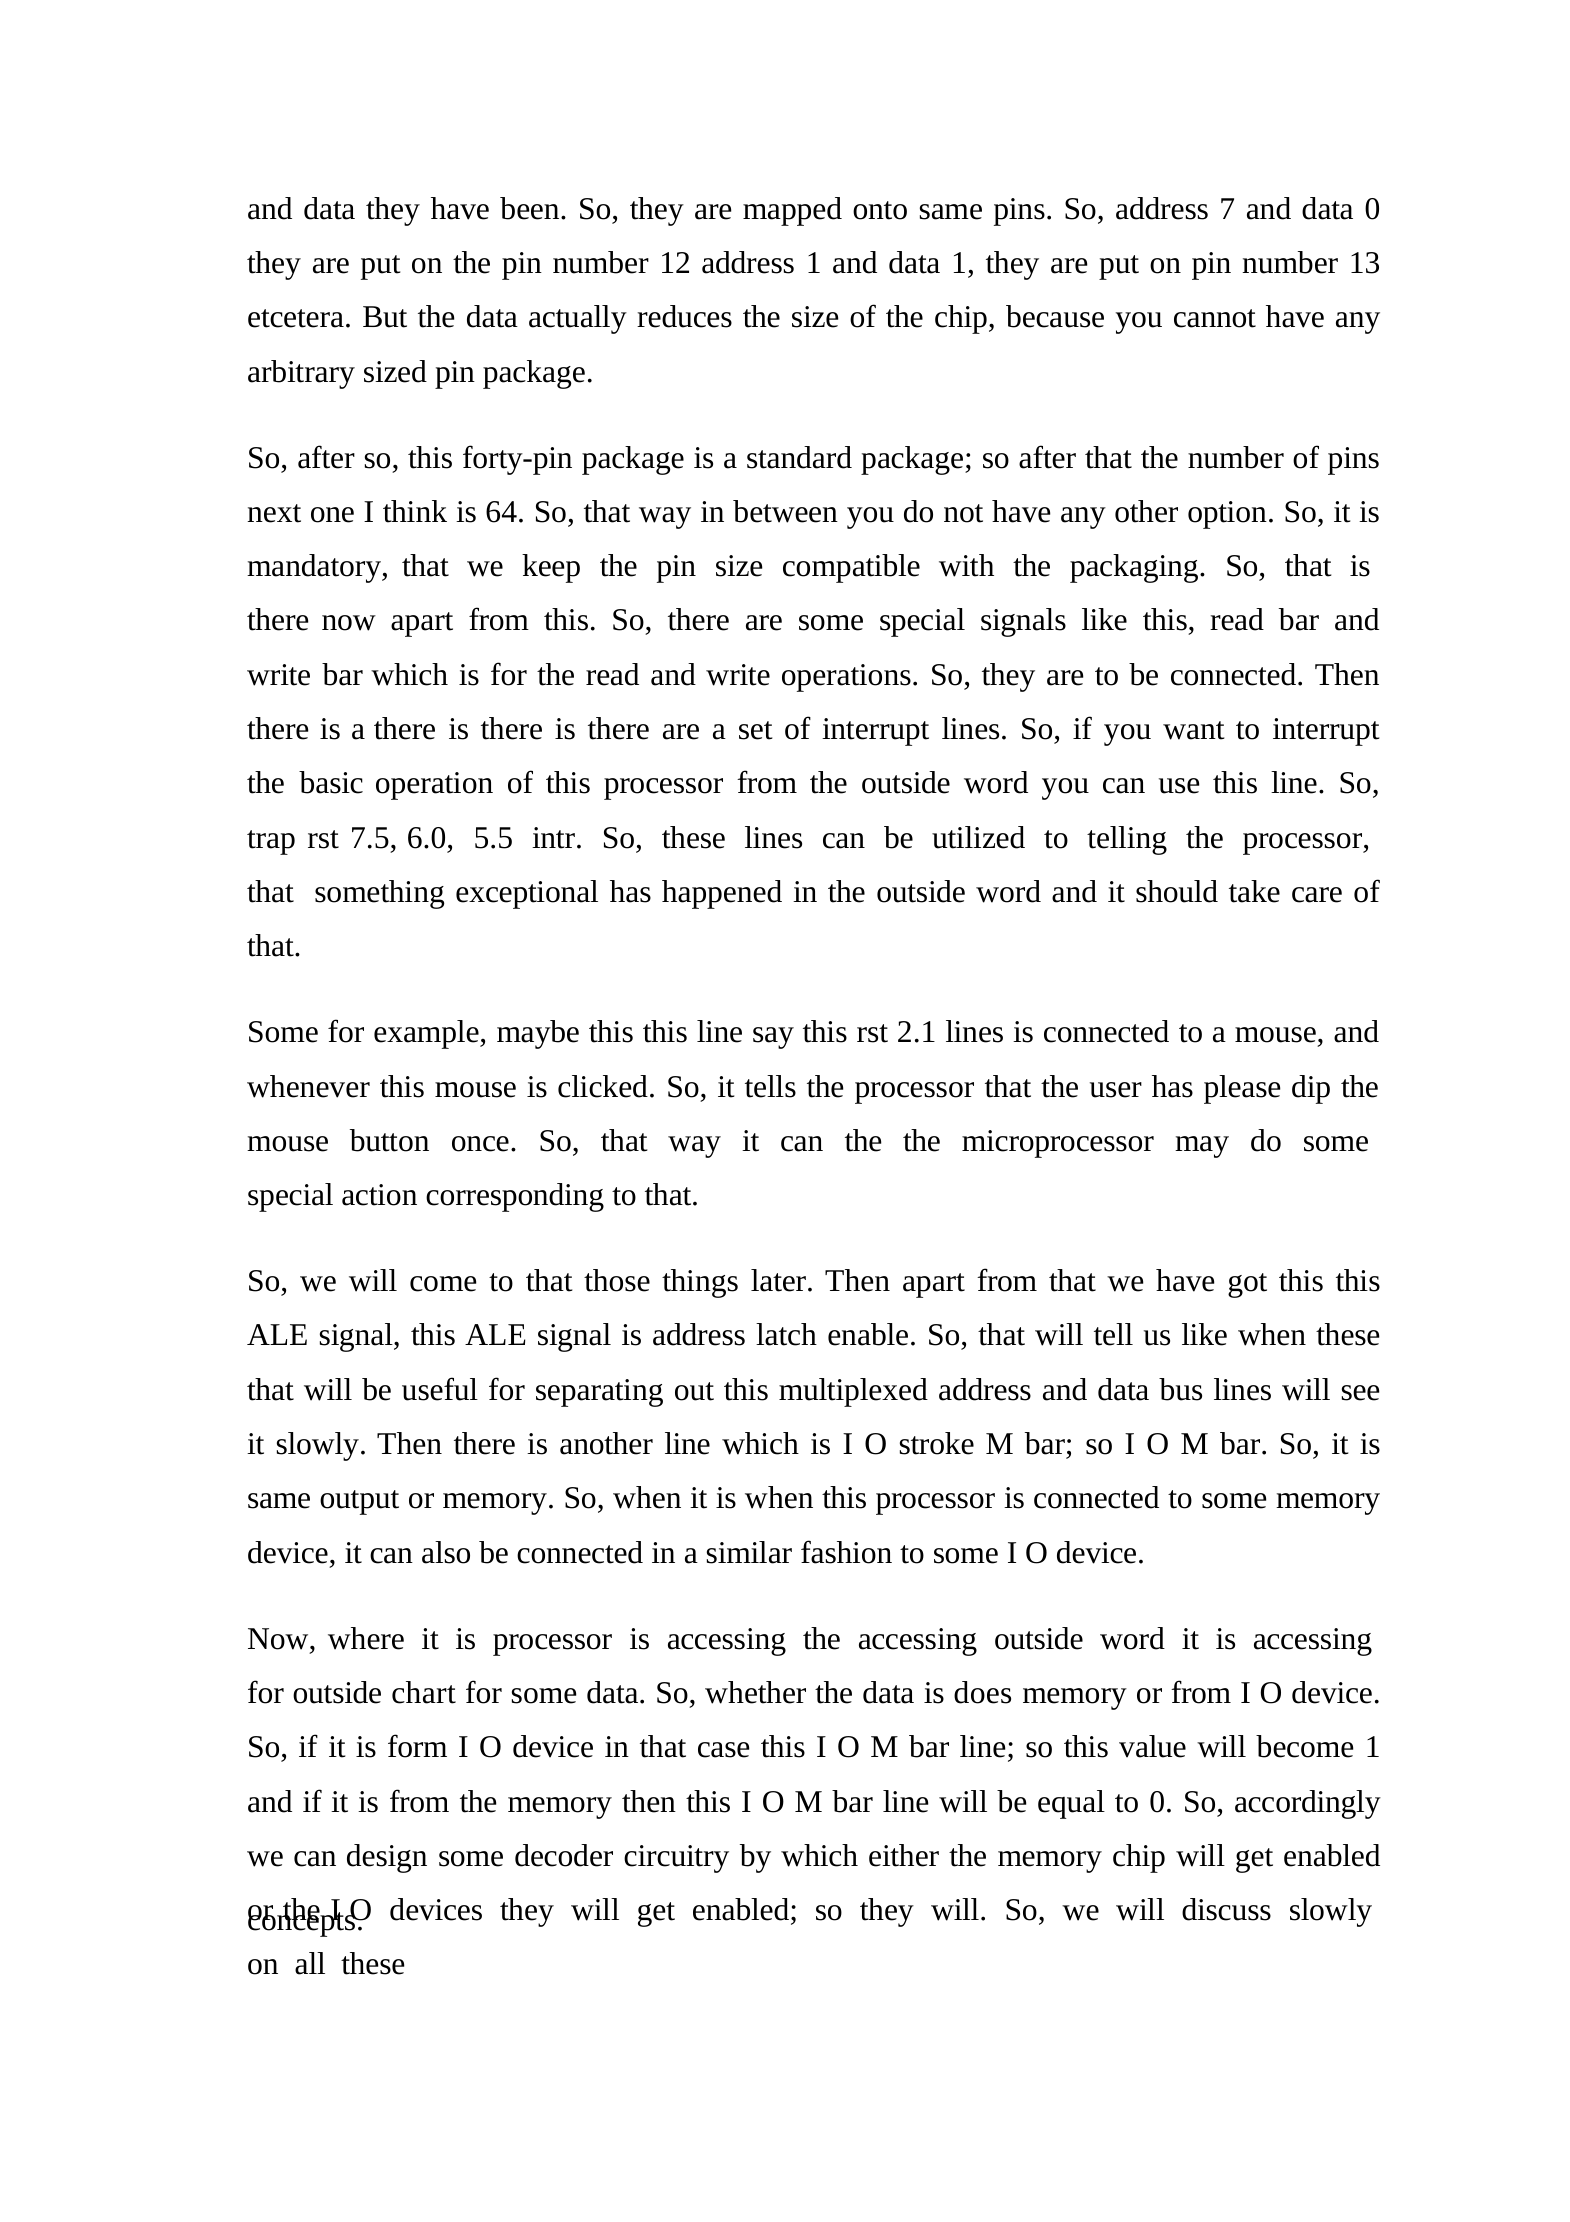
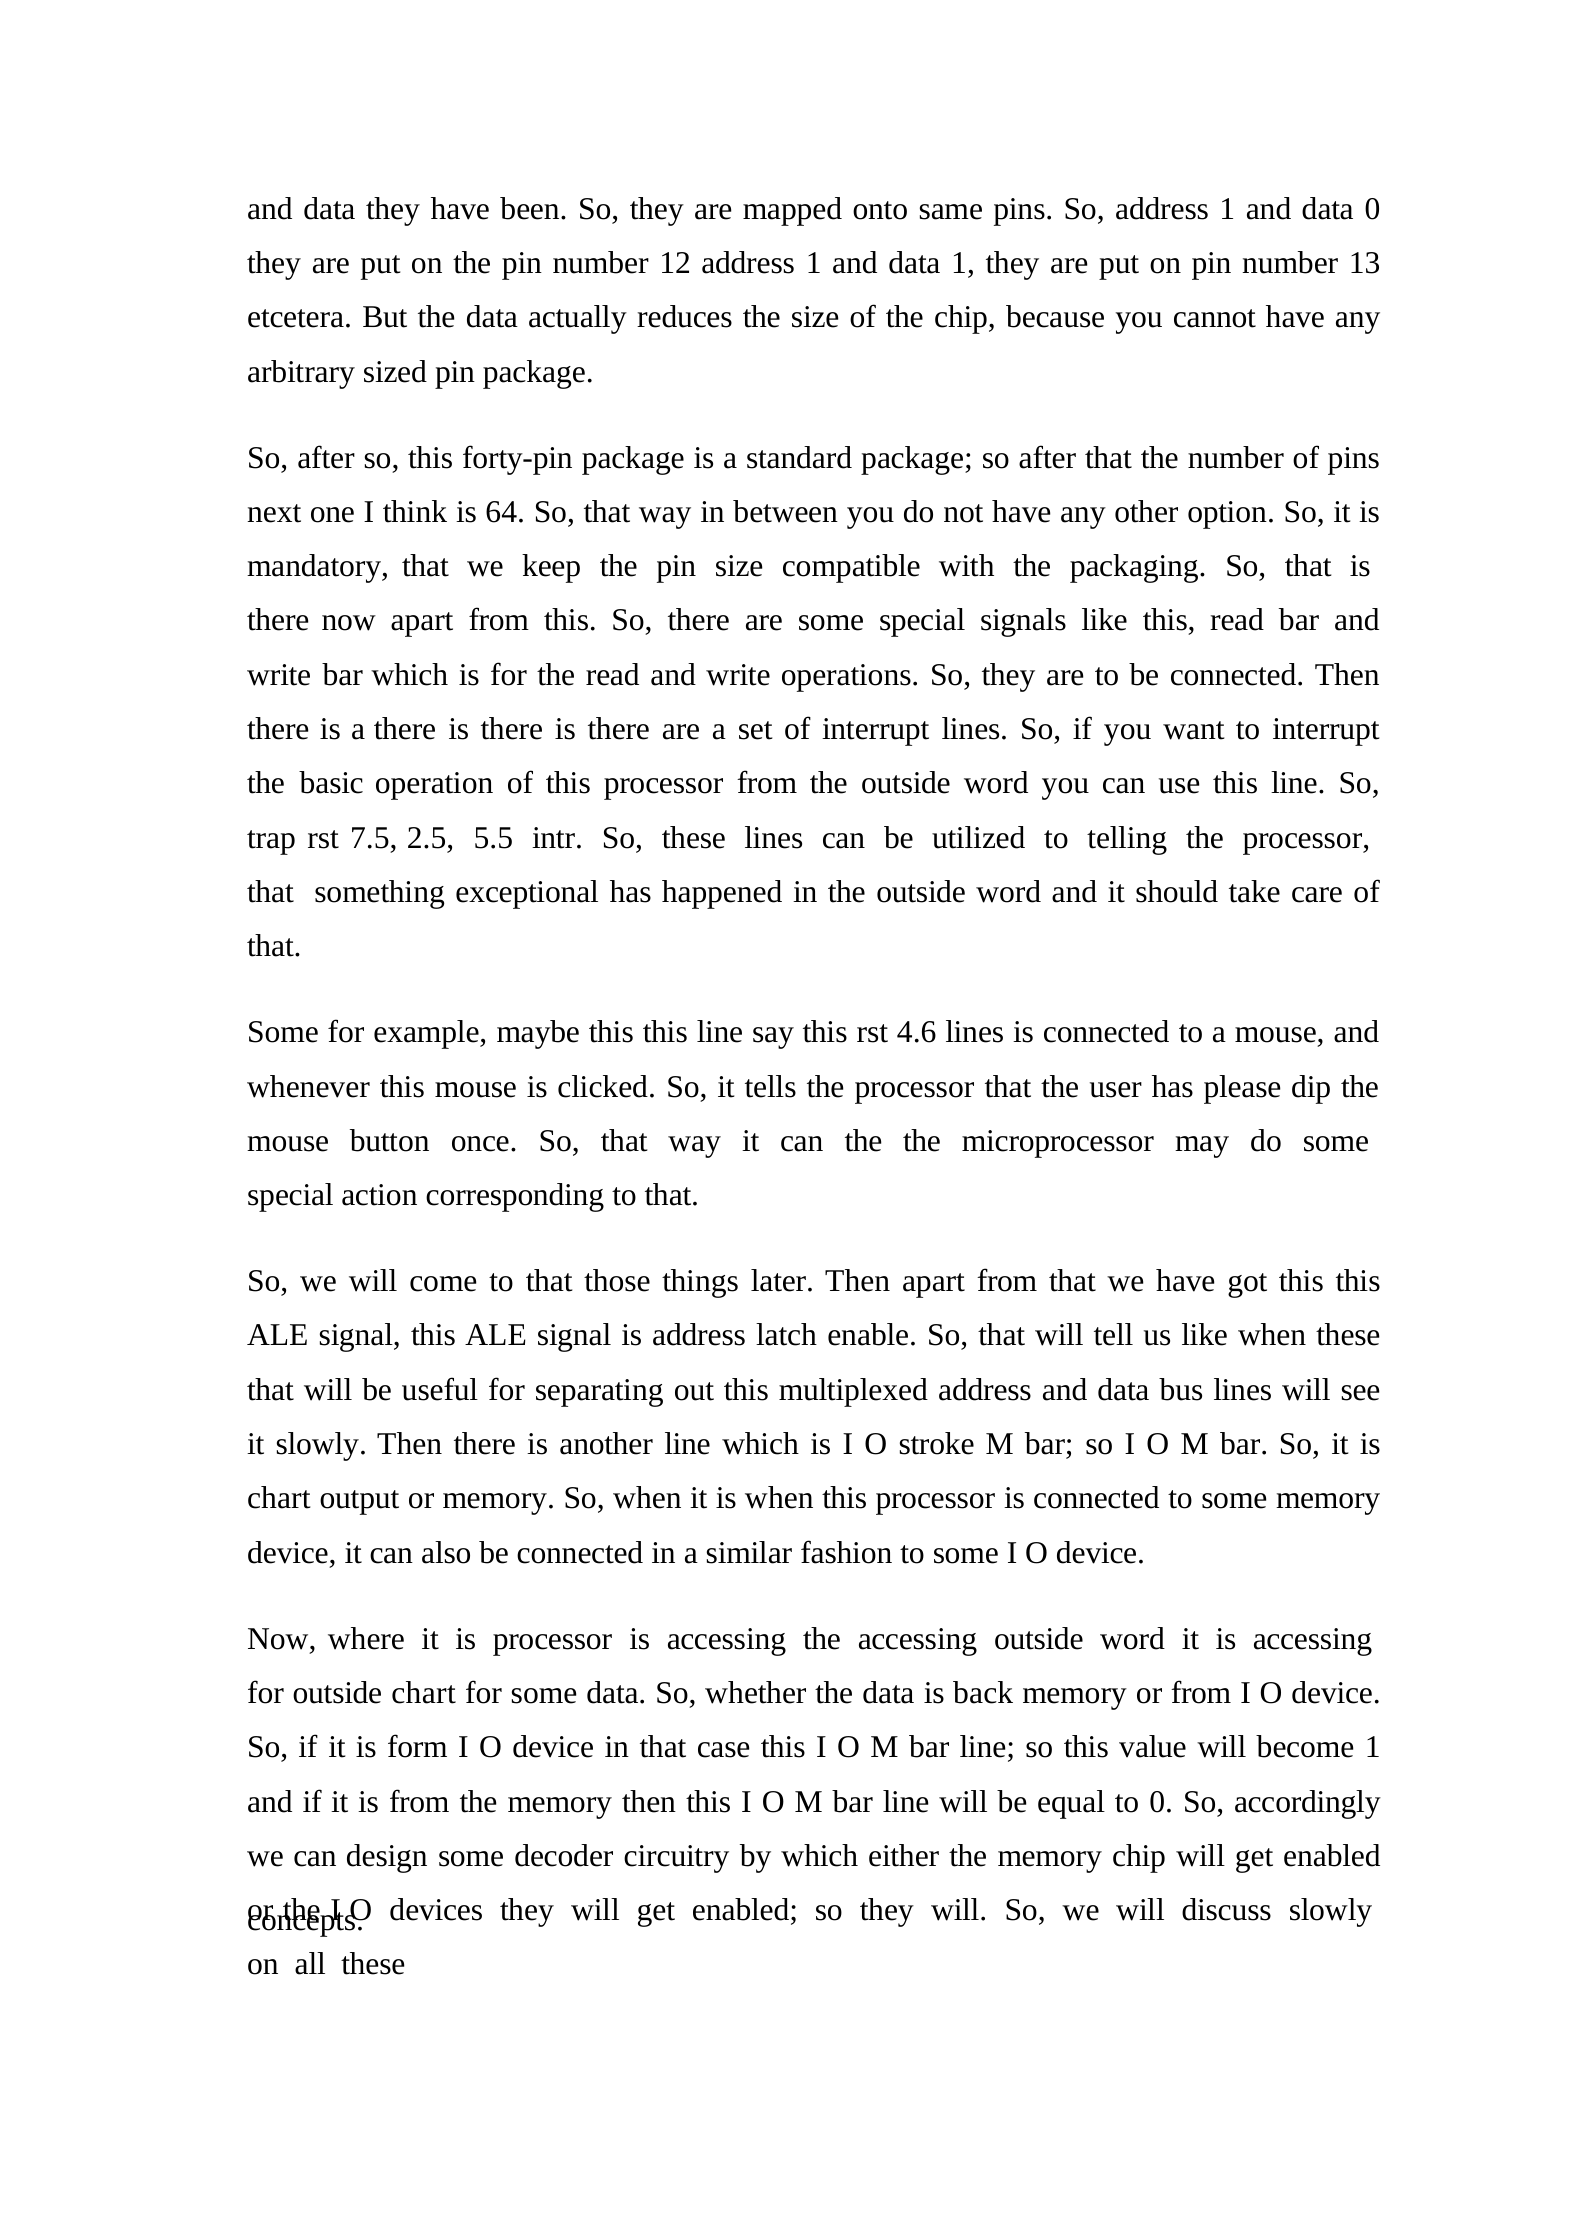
So address 7: 7 -> 1 (1227, 209)
6.0: 6.0 -> 2.5 (431, 838)
2.1: 2.1 -> 4.6 (917, 1032)
same: same -> chart (279, 1498)
does: does -> back (983, 1693)
